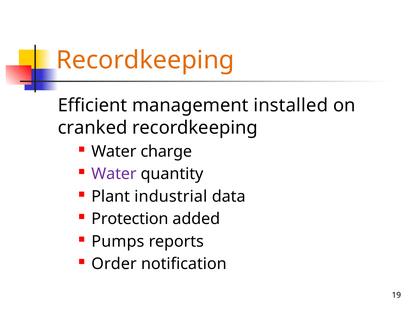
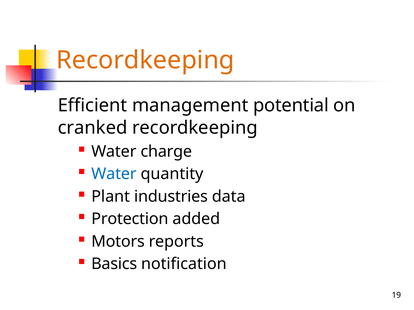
installed: installed -> potential (291, 106)
Water colour: purple -> blue (114, 174)
industrial: industrial -> industries (171, 197)
Pumps: Pumps -> Motors (118, 242)
Order: Order -> Basics (114, 264)
